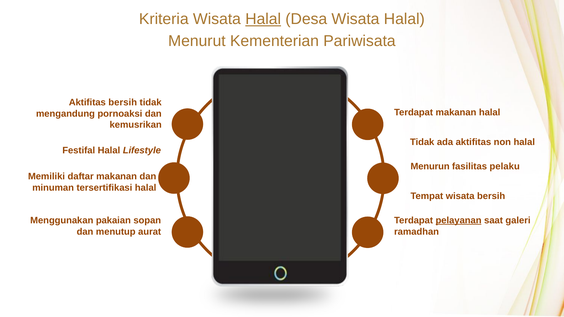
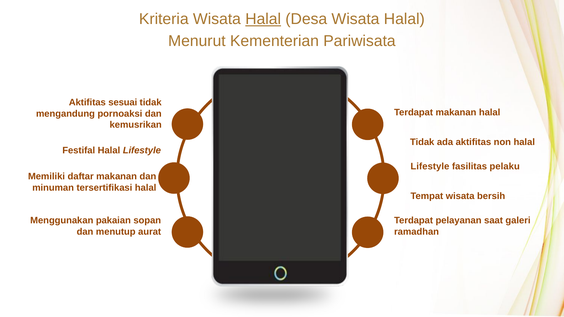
Aktifitas bersih: bersih -> sesuai (123, 102)
Menurun: Menurun -> Lifestyle (430, 167)
pelayanan underline: present -> none (459, 221)
